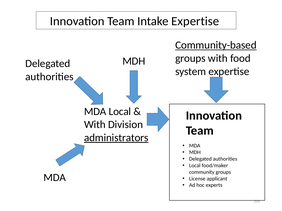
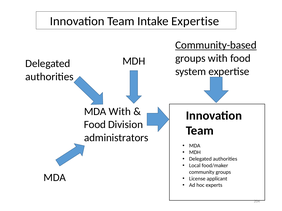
MDA Local: Local -> With (120, 112)
With: With -> Food (95, 125)
administrators underline: present -> none (116, 138)
